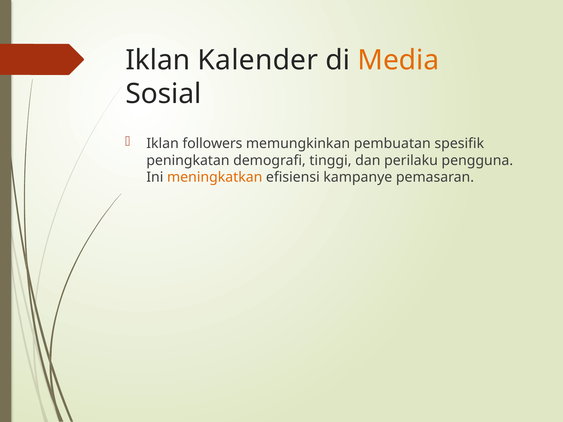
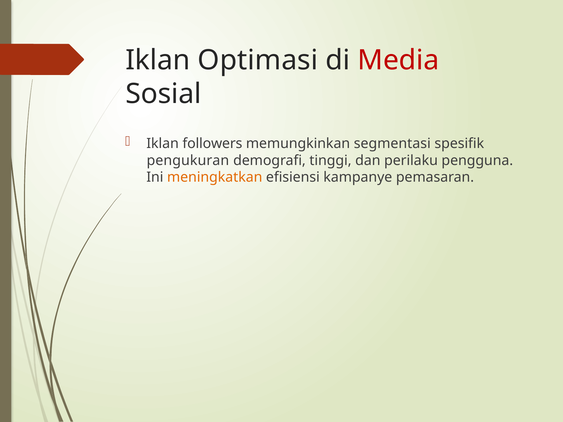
Kalender: Kalender -> Optimasi (258, 60)
Media colour: orange -> red (398, 60)
pembuatan: pembuatan -> segmentasi (392, 144)
peningkatan: peningkatan -> pengukuran (188, 161)
